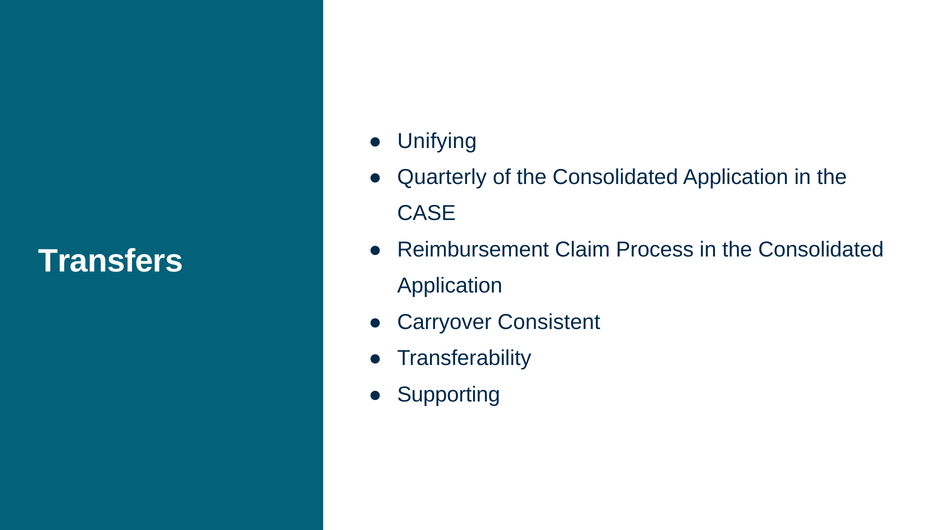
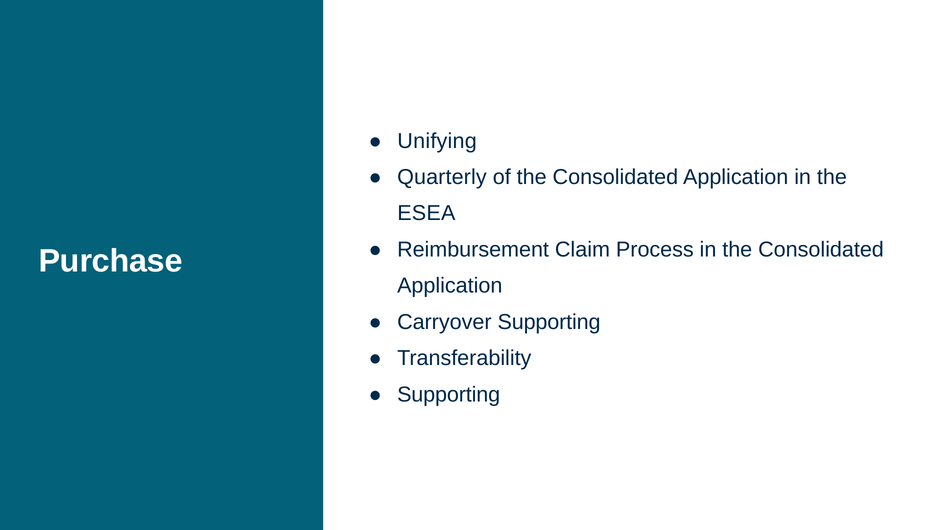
CASE: CASE -> ESEA (426, 213)
Transfers: Transfers -> Purchase (111, 261)
Carryover Consistent: Consistent -> Supporting (549, 322)
